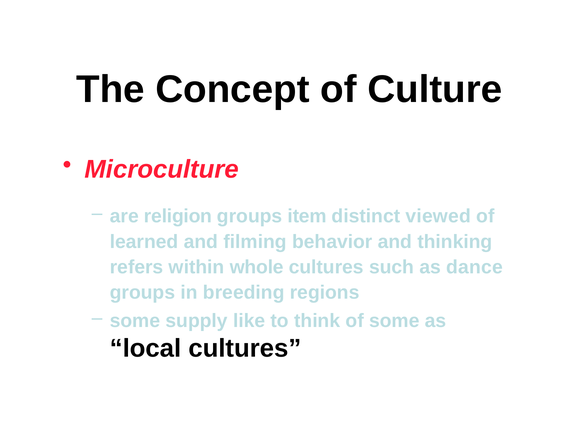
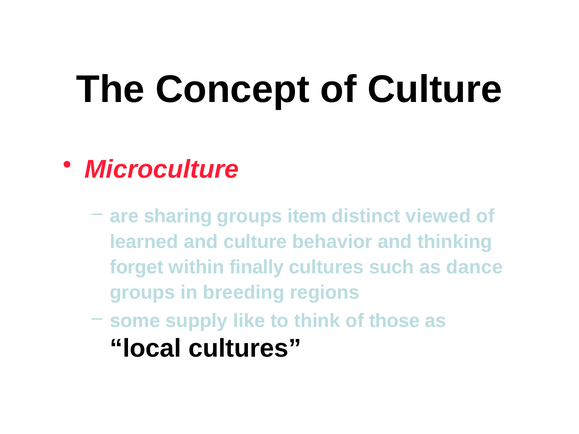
religion: religion -> sharing (178, 216)
and filming: filming -> culture (255, 242)
refers: refers -> forget (137, 267)
whole: whole -> finally (257, 267)
of some: some -> those (394, 321)
